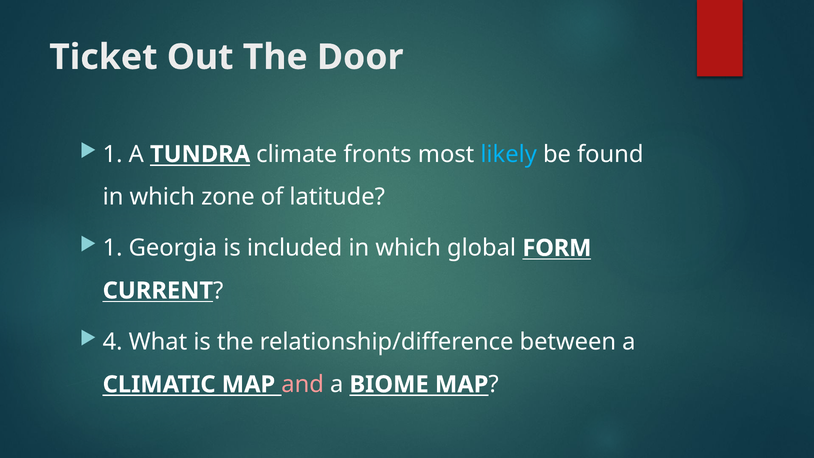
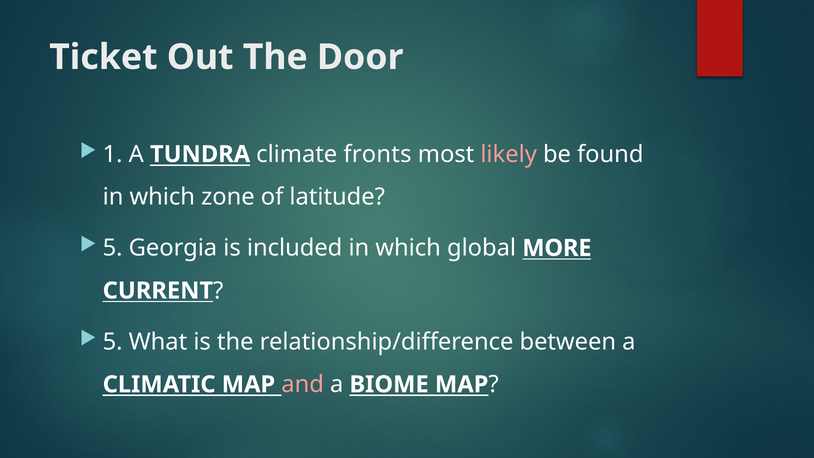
likely colour: light blue -> pink (509, 154)
1: 1 -> 5 (113, 248)
FORM: FORM -> MORE (557, 248)
4: 4 -> 5 (113, 342)
